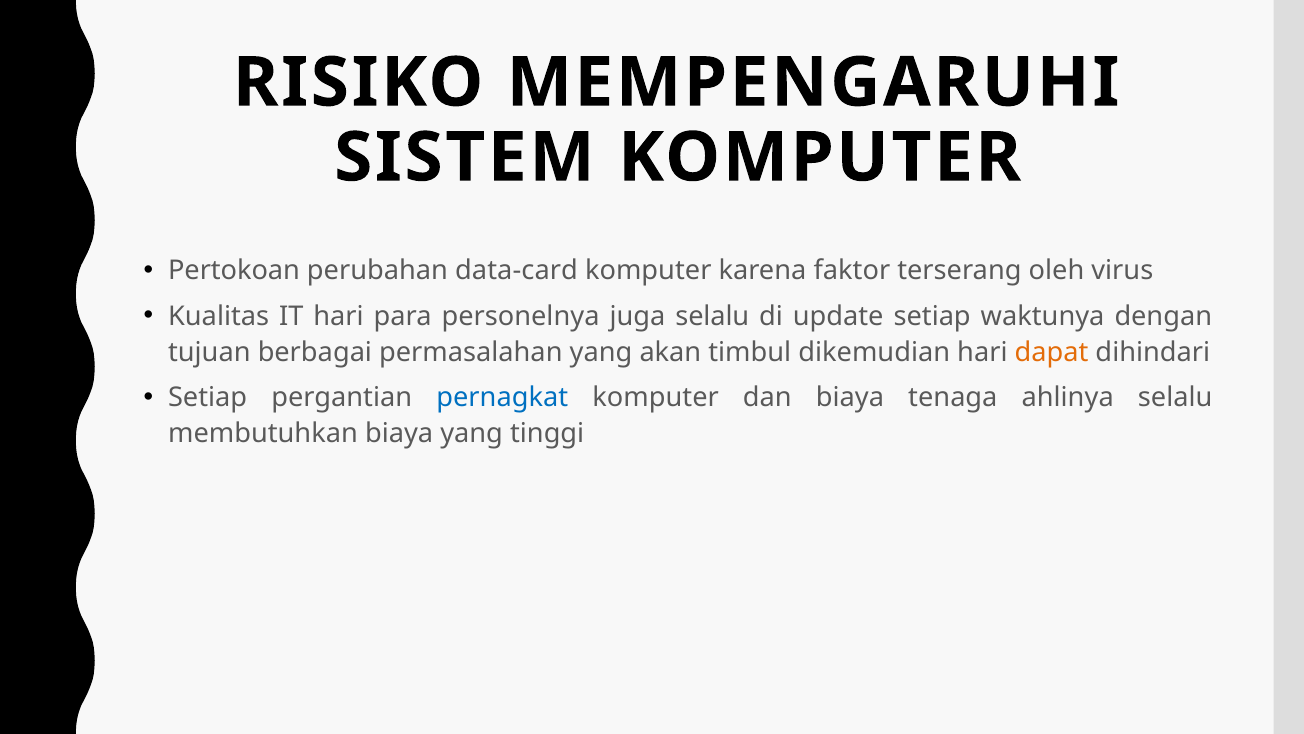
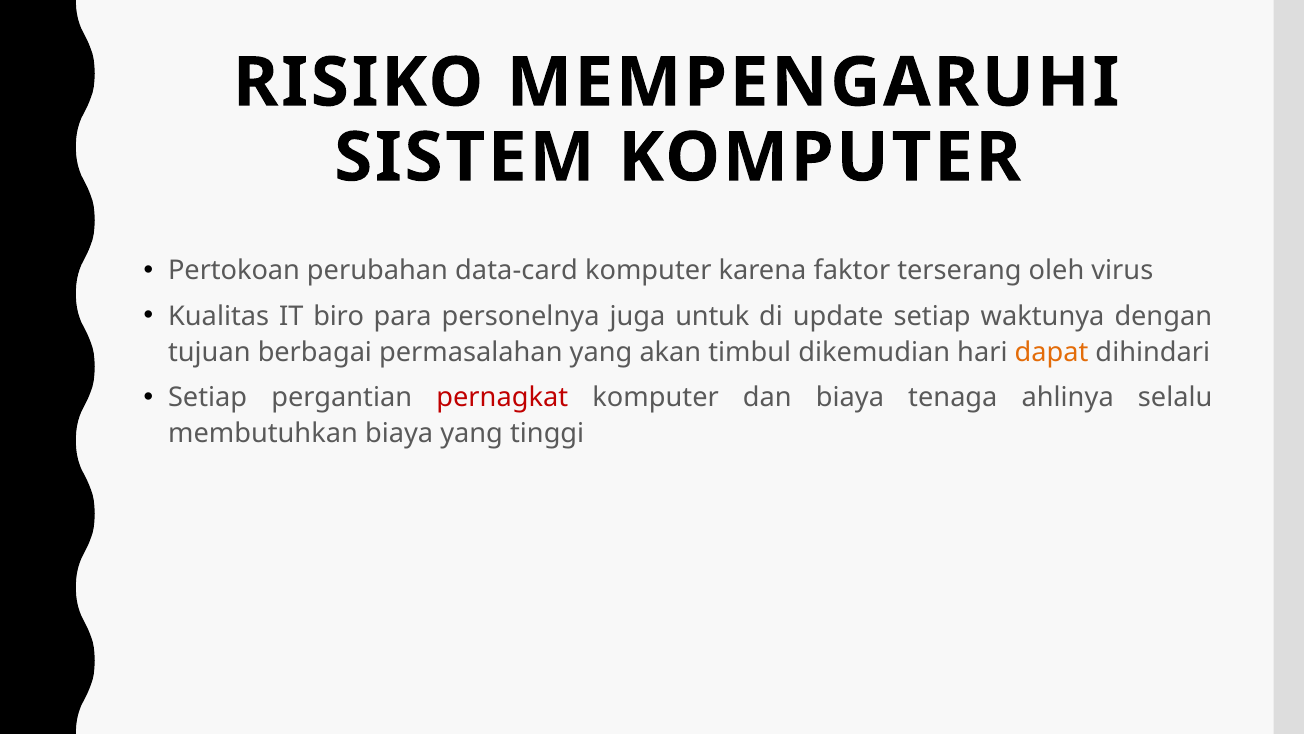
IT hari: hari -> biro (339, 316)
juga selalu: selalu -> untuk (712, 316)
pernagkat colour: blue -> red (502, 397)
